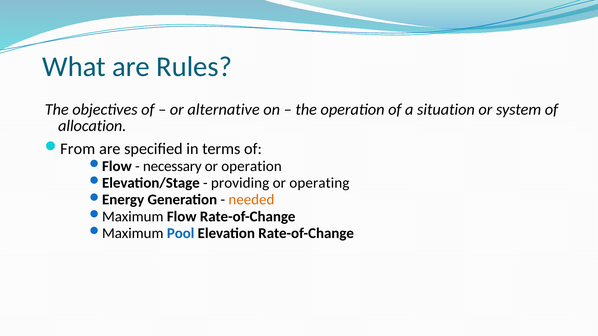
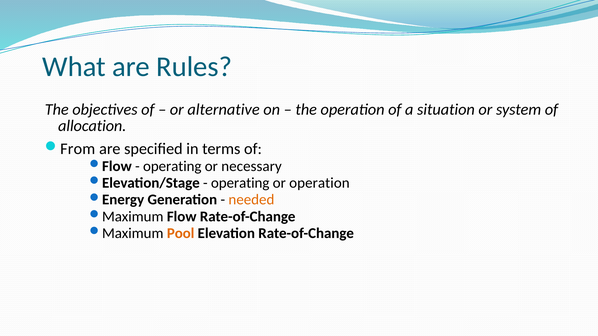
necessary: necessary -> operating (172, 166)
or operation: operation -> necessary (252, 166)
providing: providing -> operating (240, 183)
or operating: operating -> operation (319, 183)
Pool colour: blue -> orange (181, 233)
